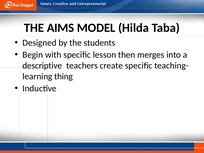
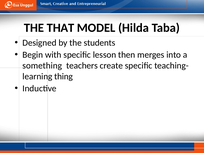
AIMS: AIMS -> THAT (61, 28)
descriptive: descriptive -> something (42, 66)
